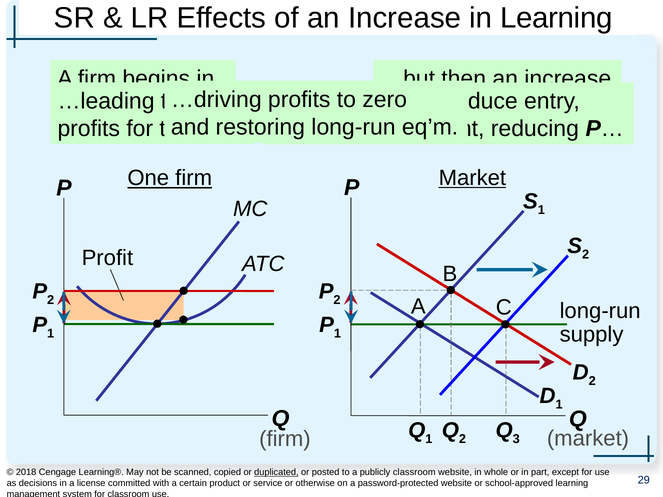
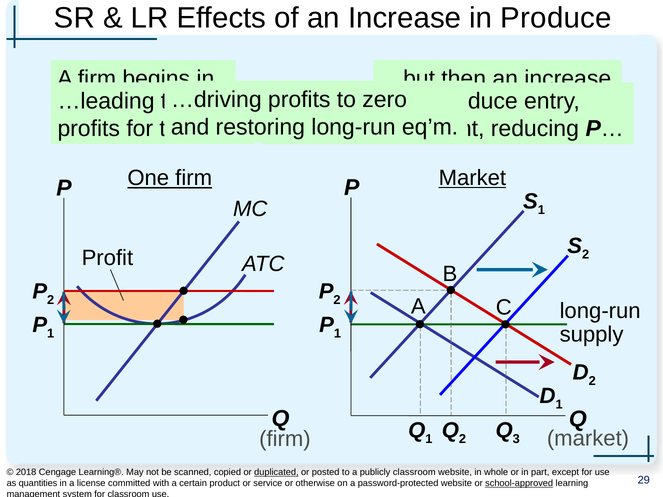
in Learning: Learning -> Produce (556, 18)
decisions: decisions -> quantities (38, 483)
school-approved underline: none -> present (519, 483)
